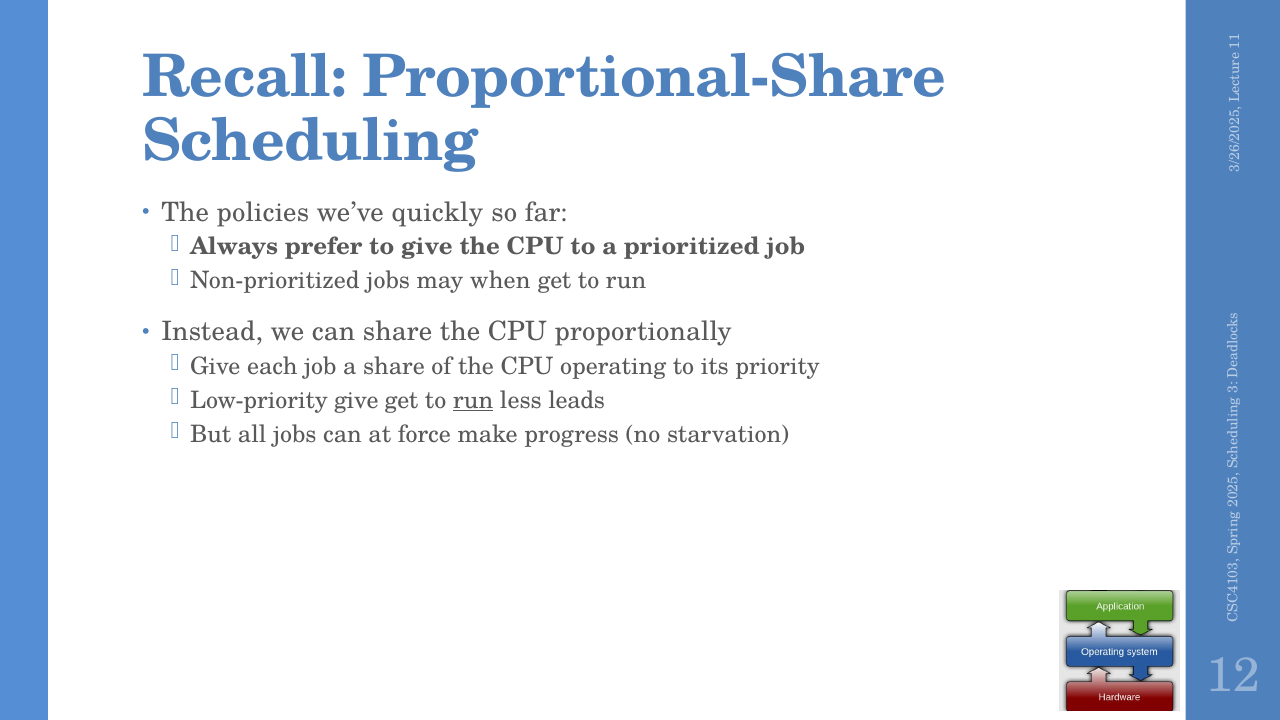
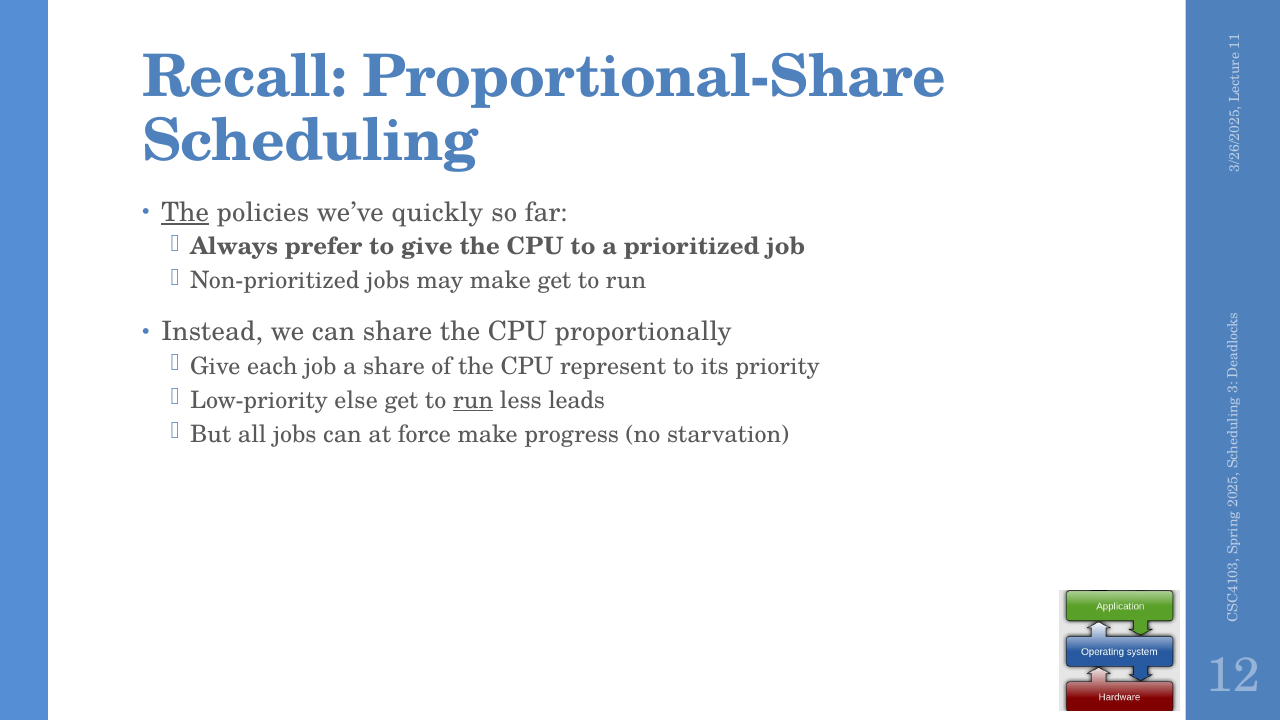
The underline: none -> present (185, 212)
may when: when -> make (500, 281)
operating: operating -> represent (613, 366)
Low-priority give: give -> else (356, 400)
